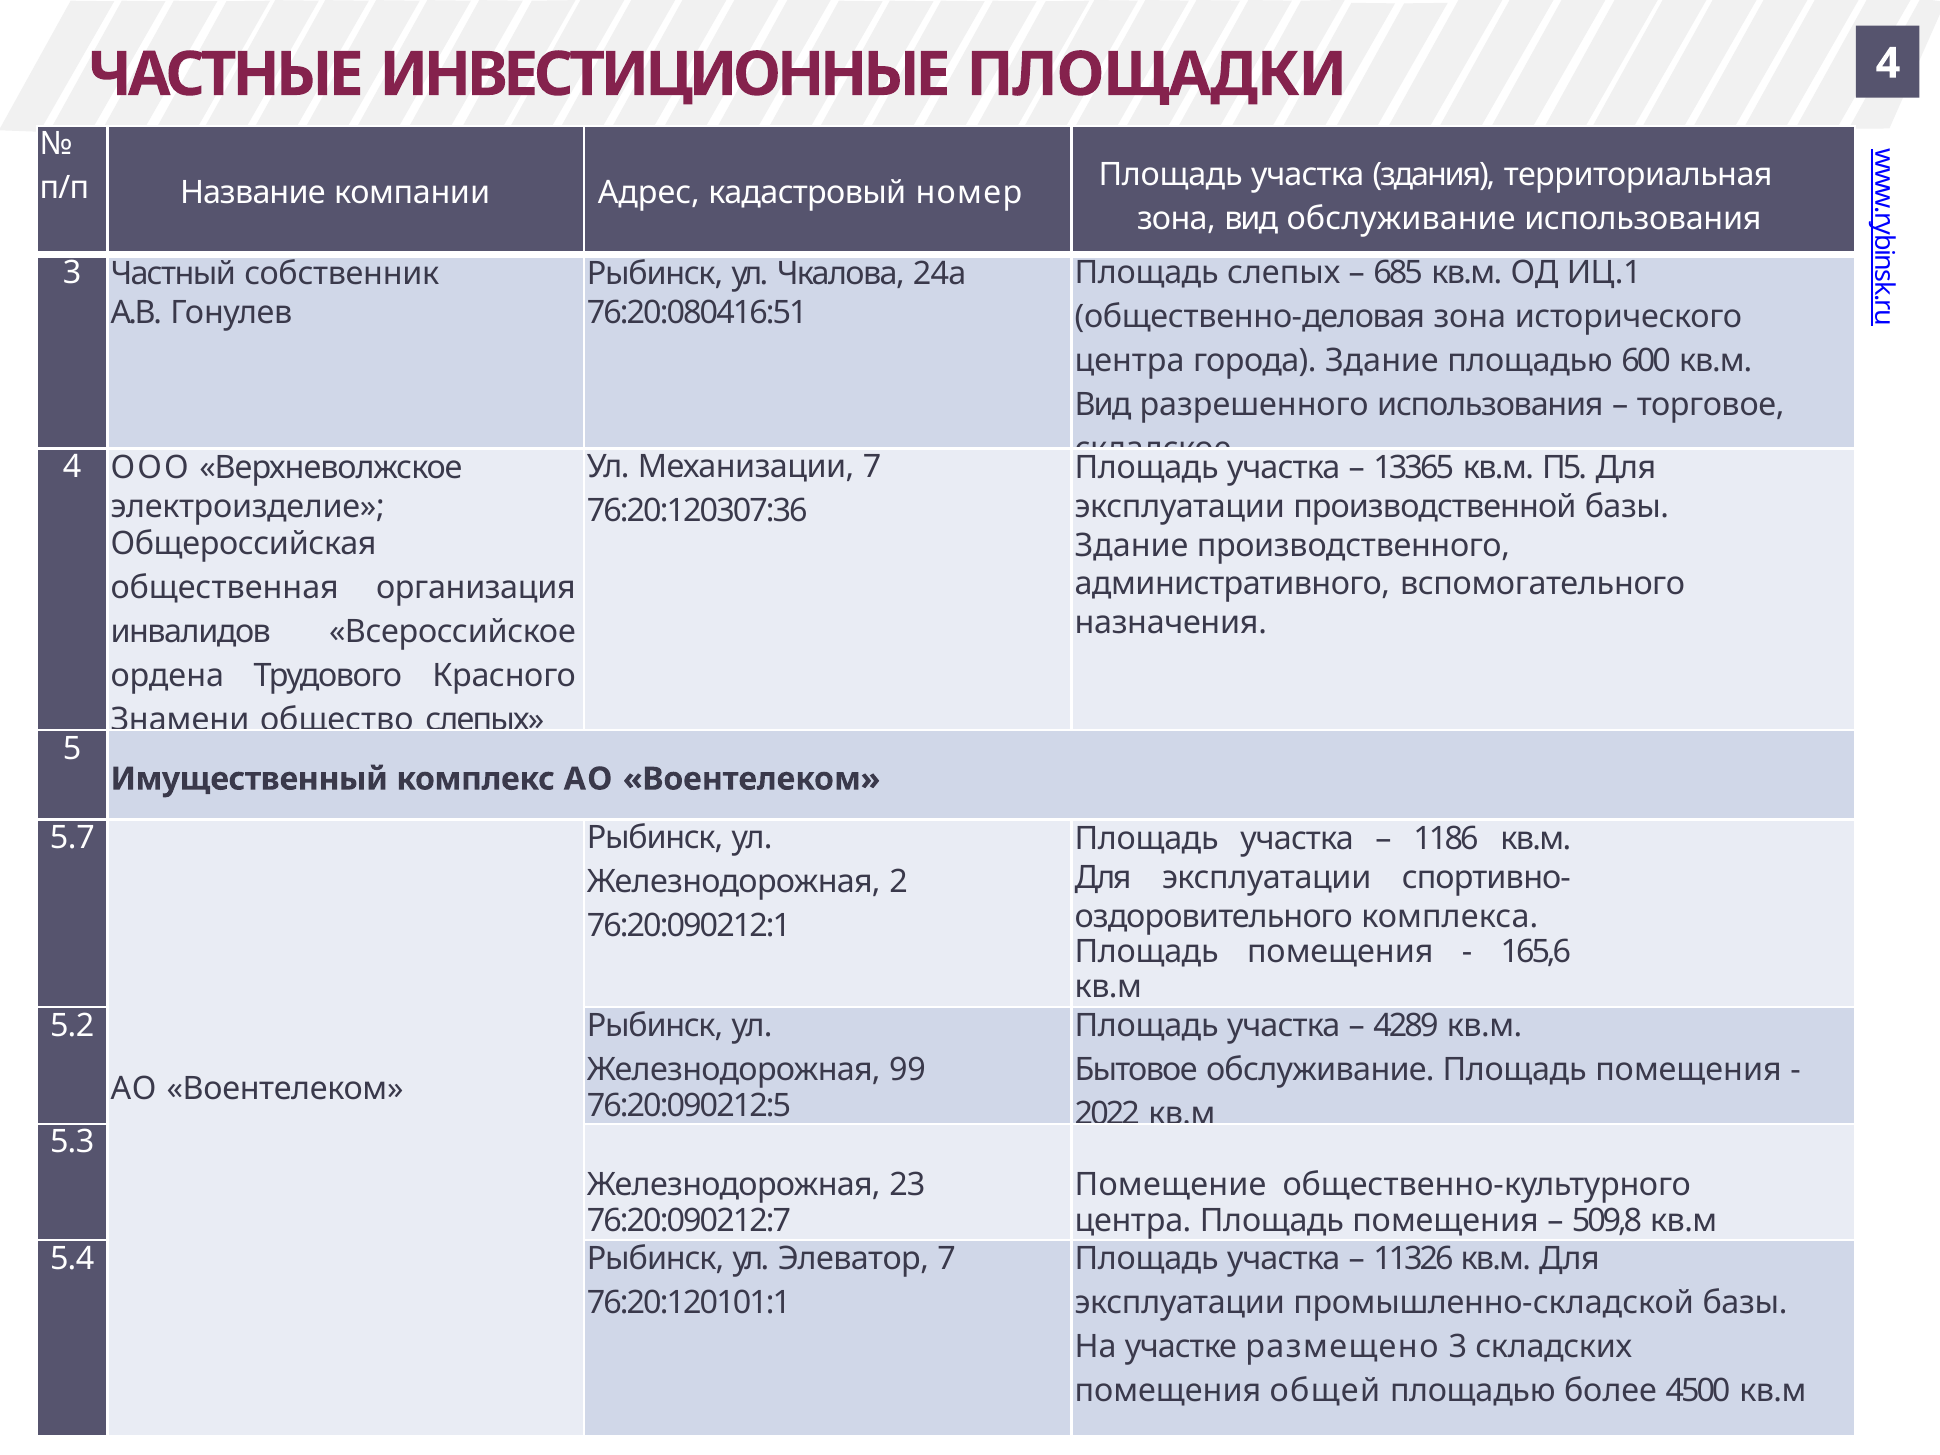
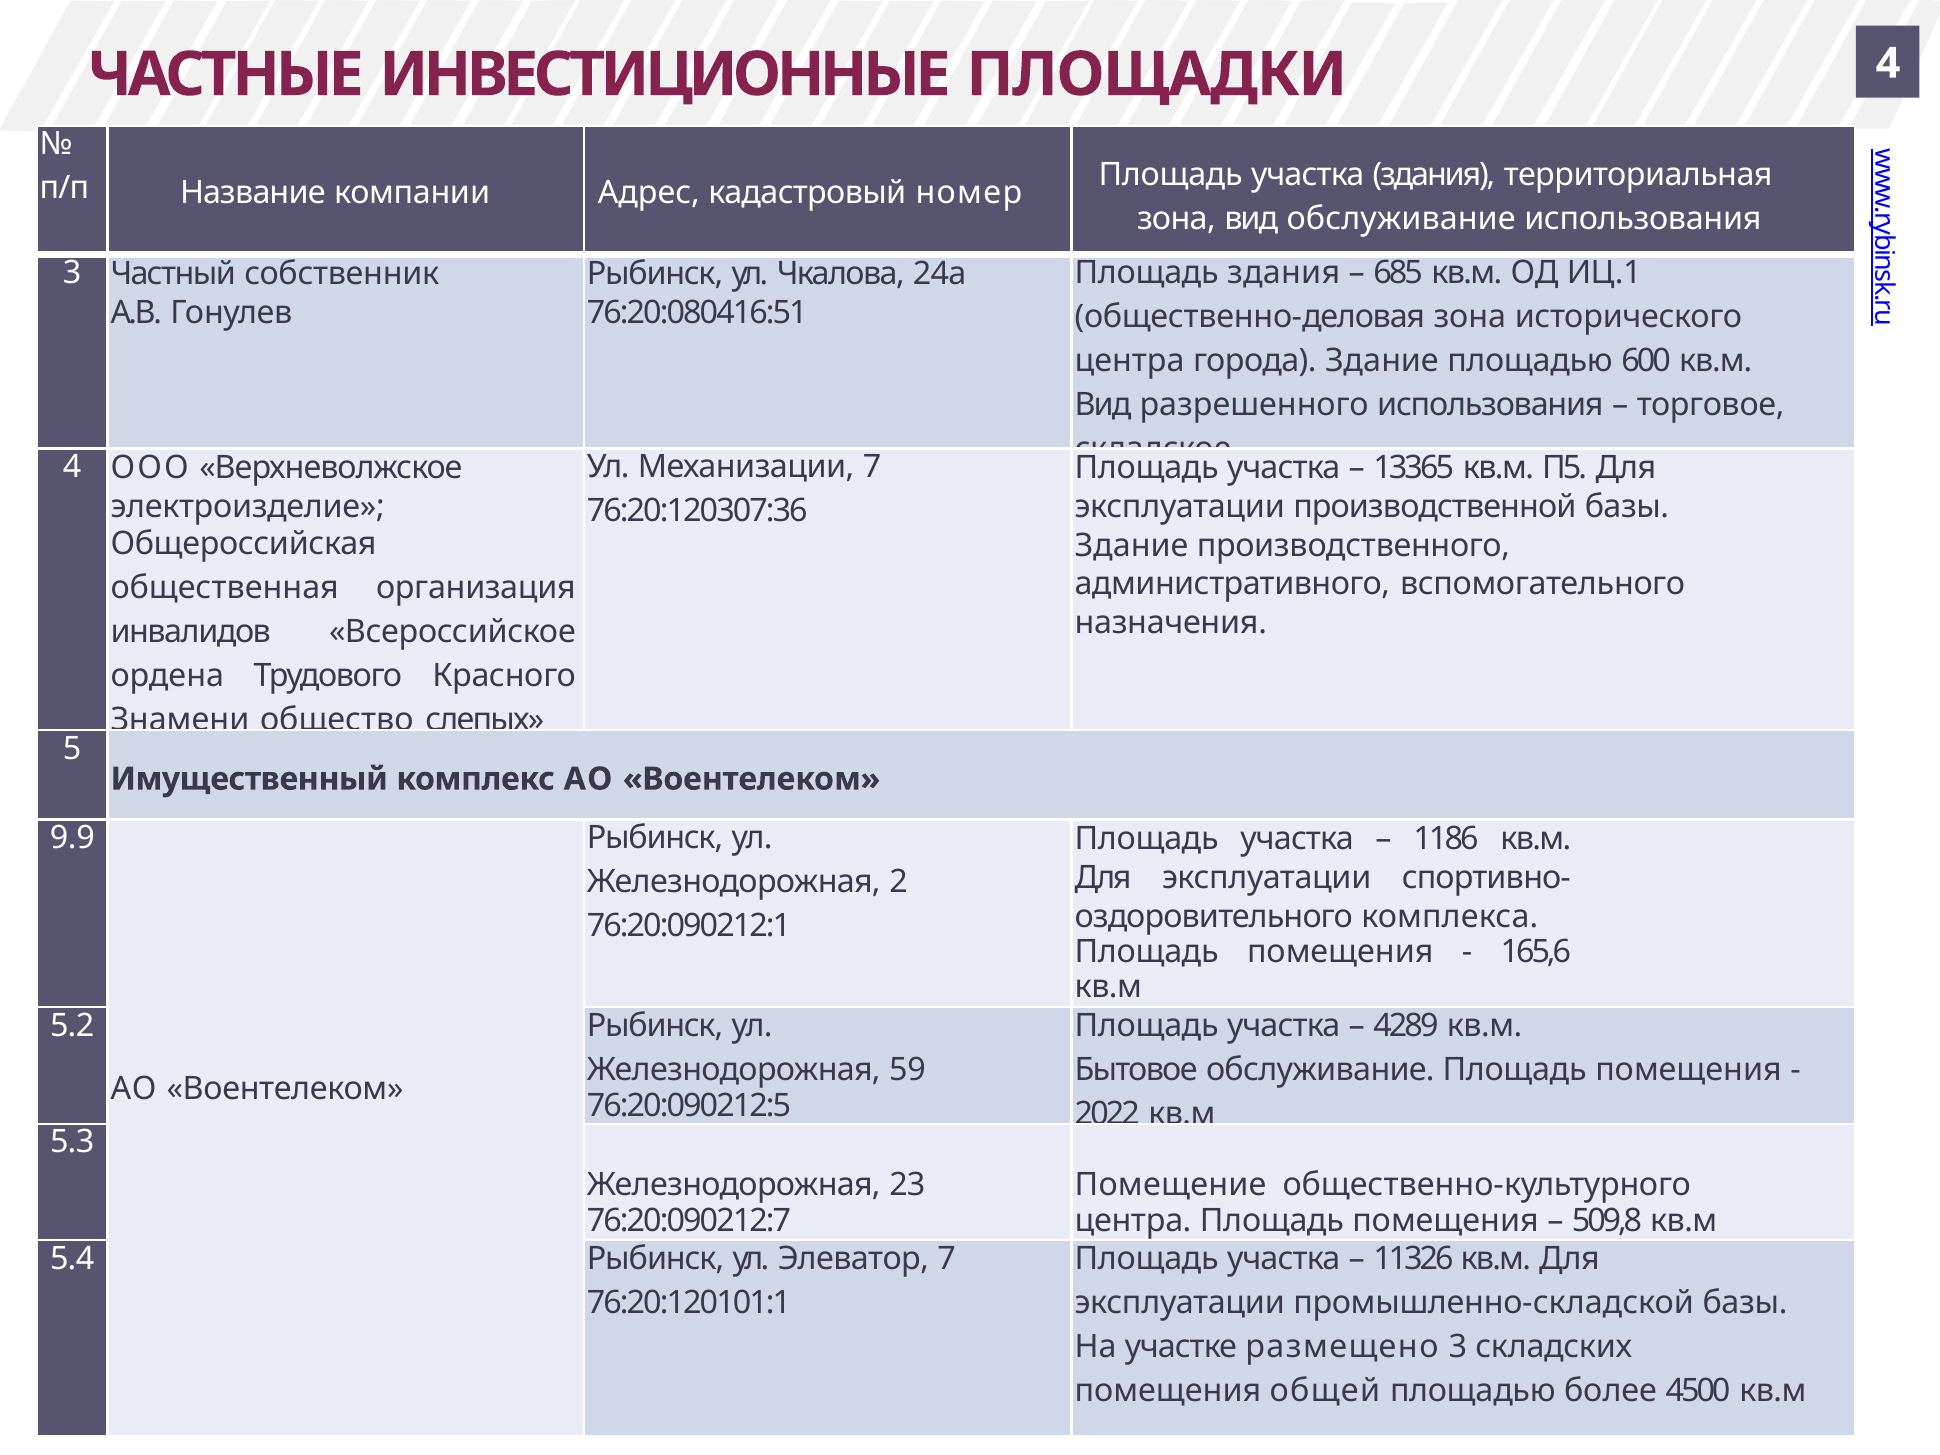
Площадь слепых: слепых -> здания (1284, 273)
5.7: 5.7 -> 9.9 (72, 838)
99: 99 -> 59 (908, 1070)
